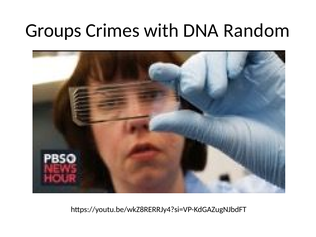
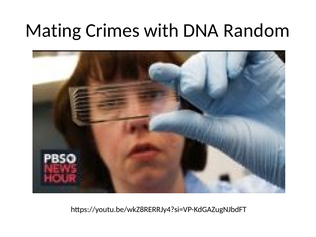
Groups: Groups -> Mating (53, 31)
